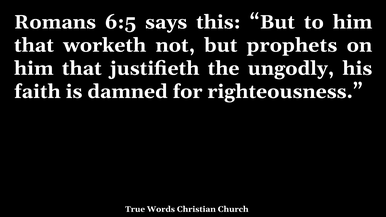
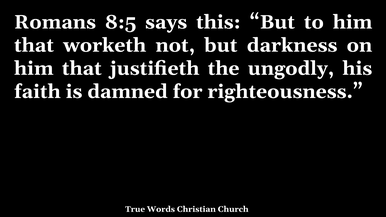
6:5: 6:5 -> 8:5 (121, 22)
prophets: prophets -> darkness (292, 45)
